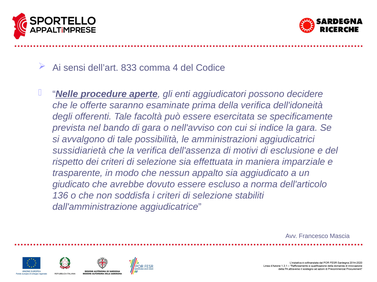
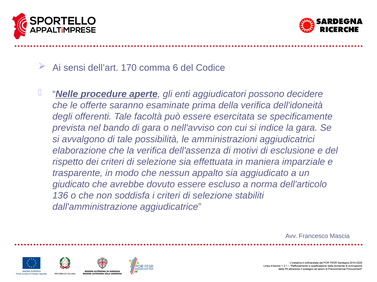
833: 833 -> 170 (129, 68)
4: 4 -> 6 (175, 68)
sussidiarietà: sussidiarietà -> elaborazione (79, 151)
